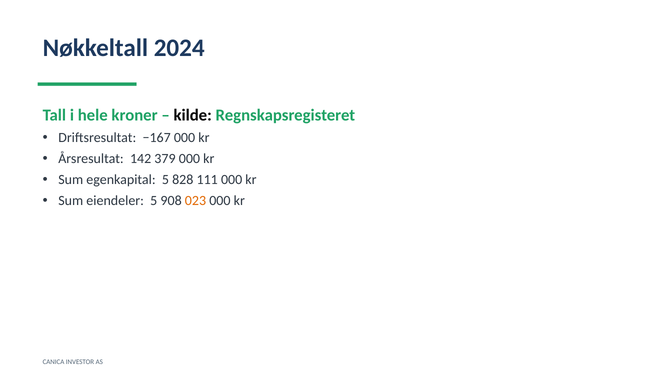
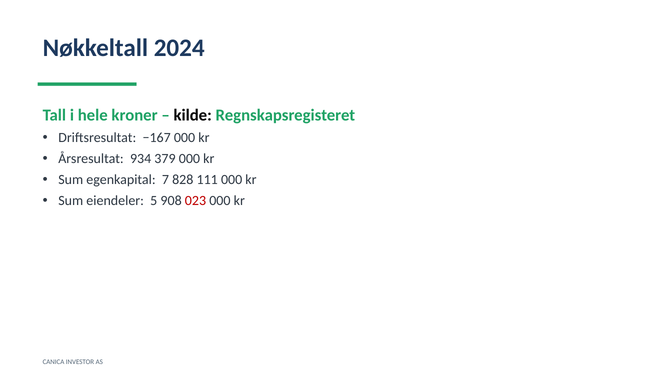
142: 142 -> 934 (141, 159)
egenkapital 5: 5 -> 7 (165, 180)
023 colour: orange -> red (195, 201)
